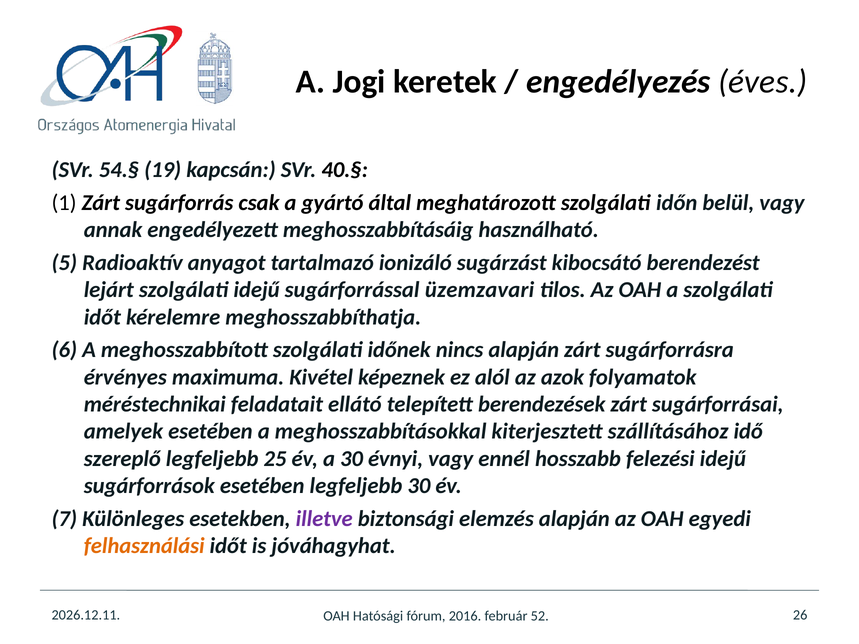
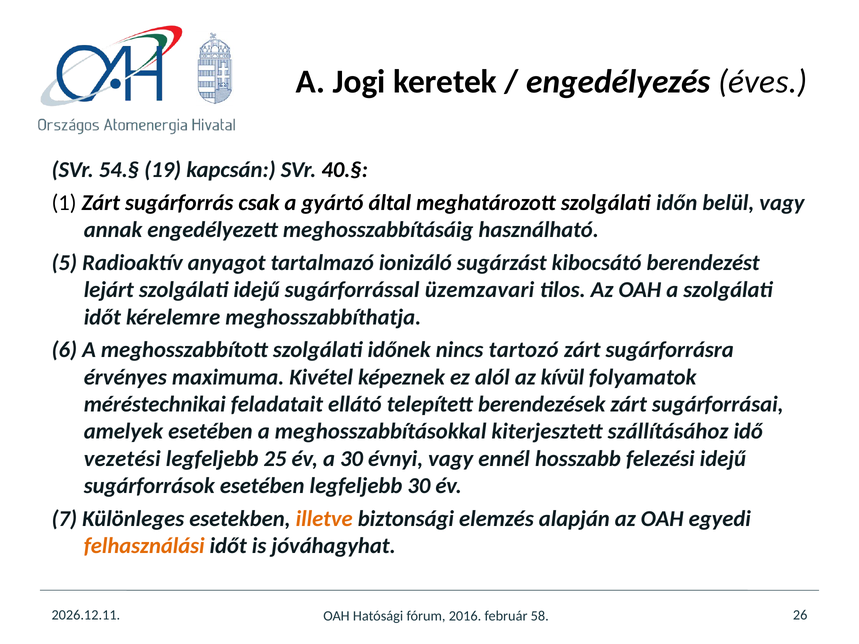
nincs alapján: alapján -> tartozó (524, 350)
azok: azok -> kívül (562, 377)
szereplő: szereplő -> vezetési (122, 459)
illetve colour: purple -> orange (324, 519)
52: 52 -> 58 (540, 616)
